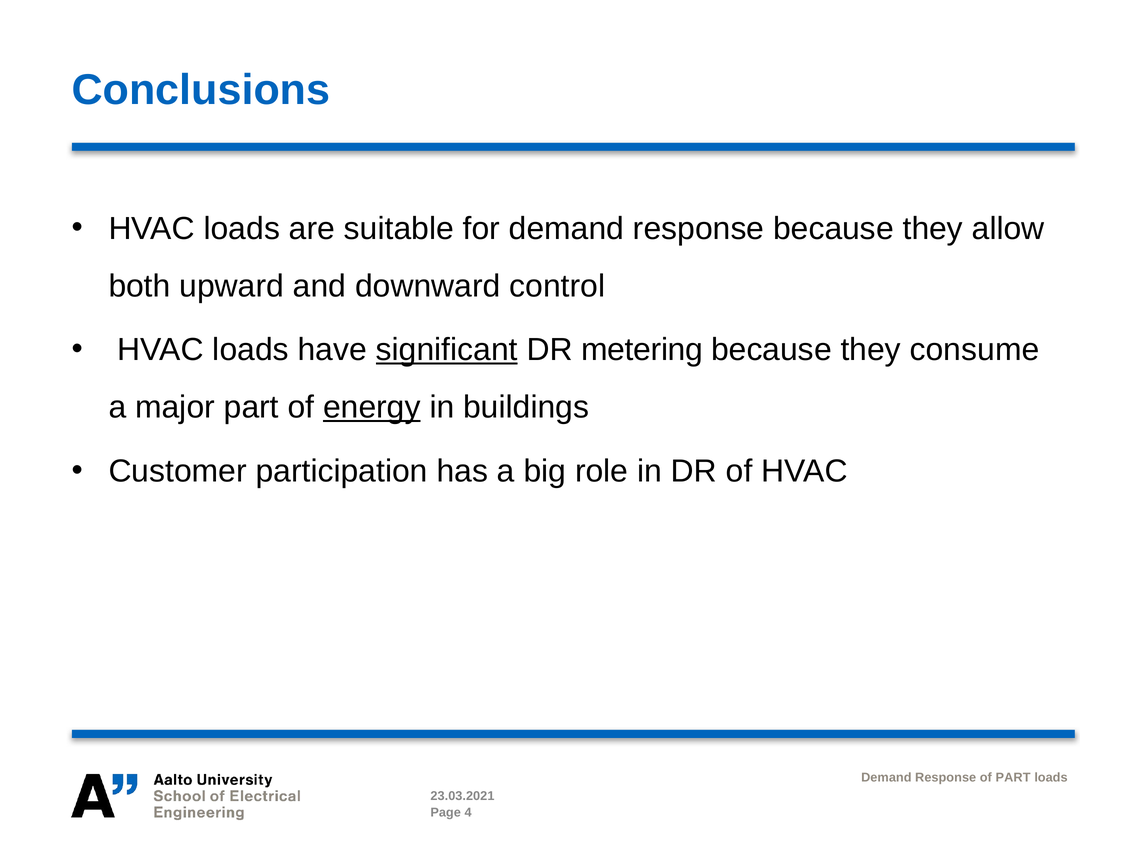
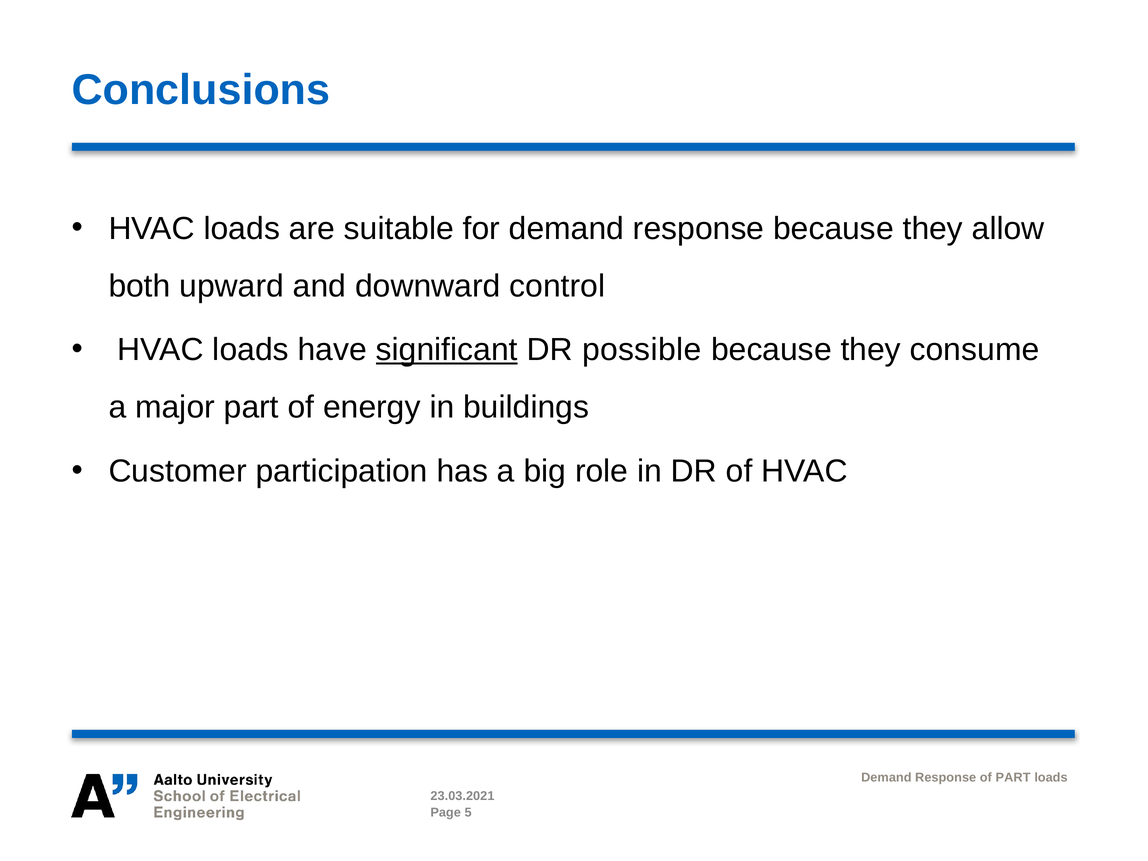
metering: metering -> possible (642, 350)
energy underline: present -> none (372, 407)
4: 4 -> 5 (468, 812)
